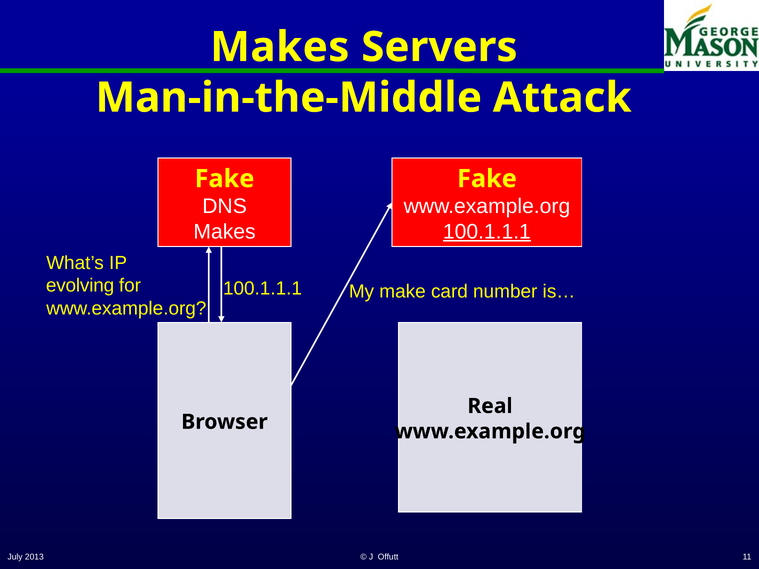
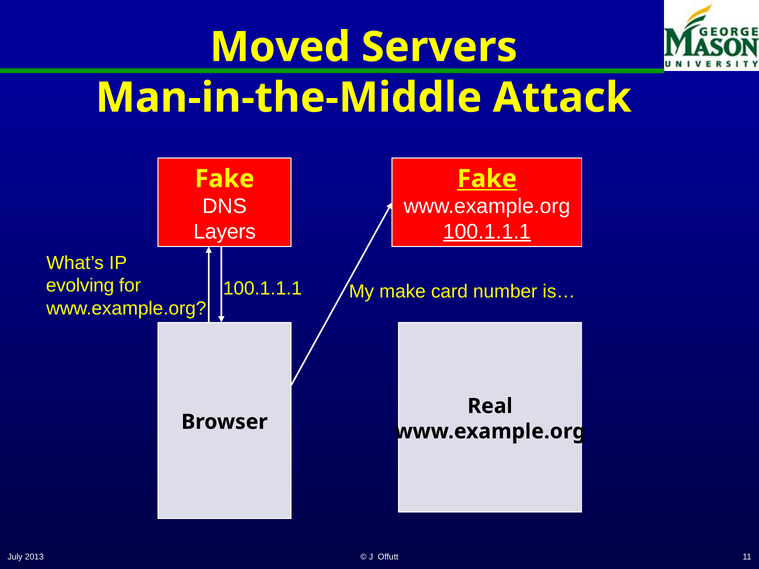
Makes: Makes -> Moved (280, 47)
Fake underline: none -> present (487, 179)
Makes: Makes -> Layers (225, 232)
